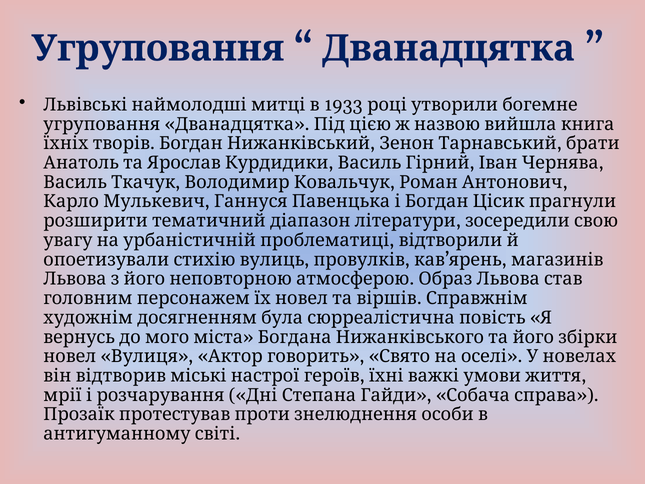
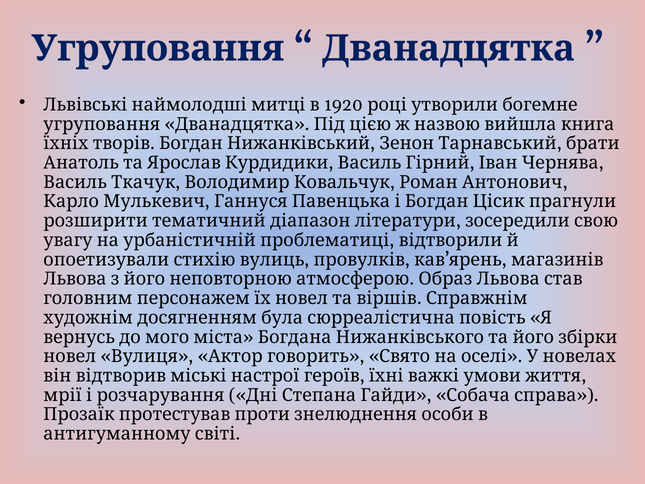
1933: 1933 -> 1920 (344, 105)
